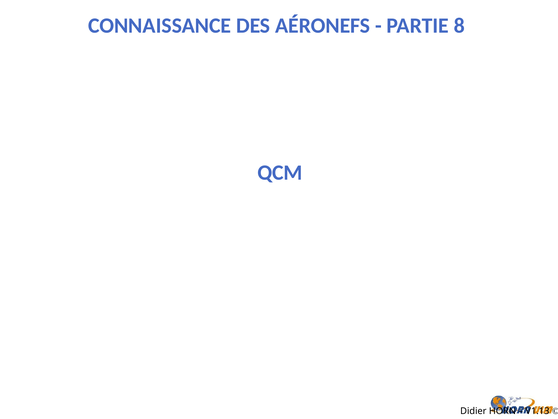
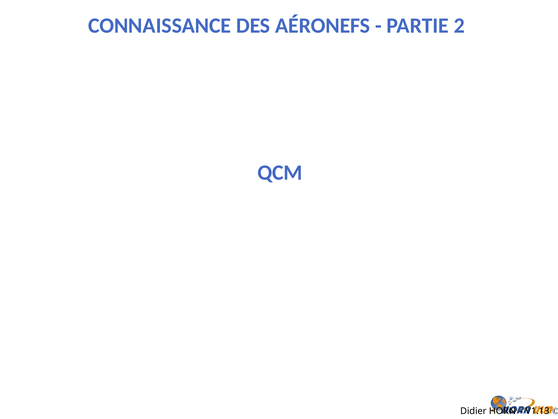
8: 8 -> 2 (459, 26)
